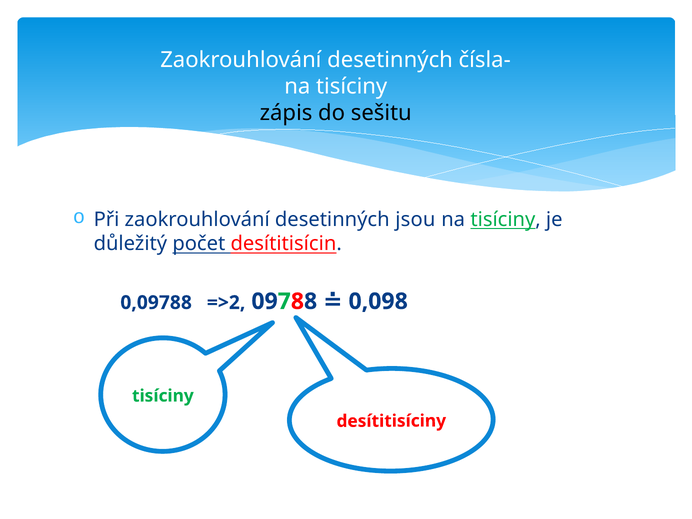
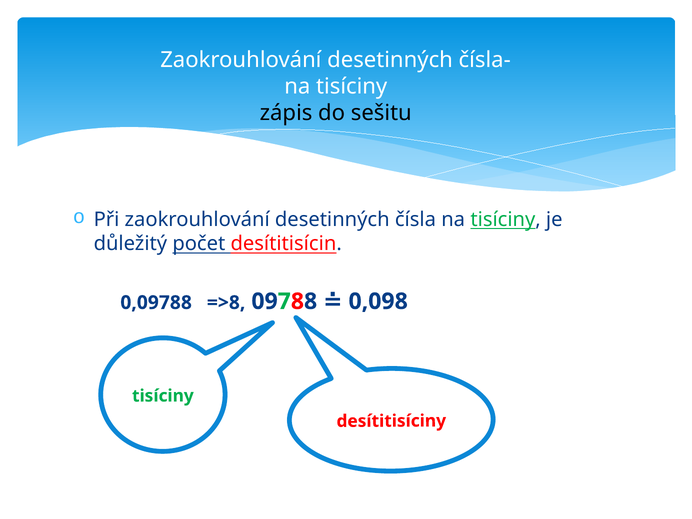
jsou: jsou -> čísla (415, 219)
=>2: =>2 -> =>8 (226, 303)
